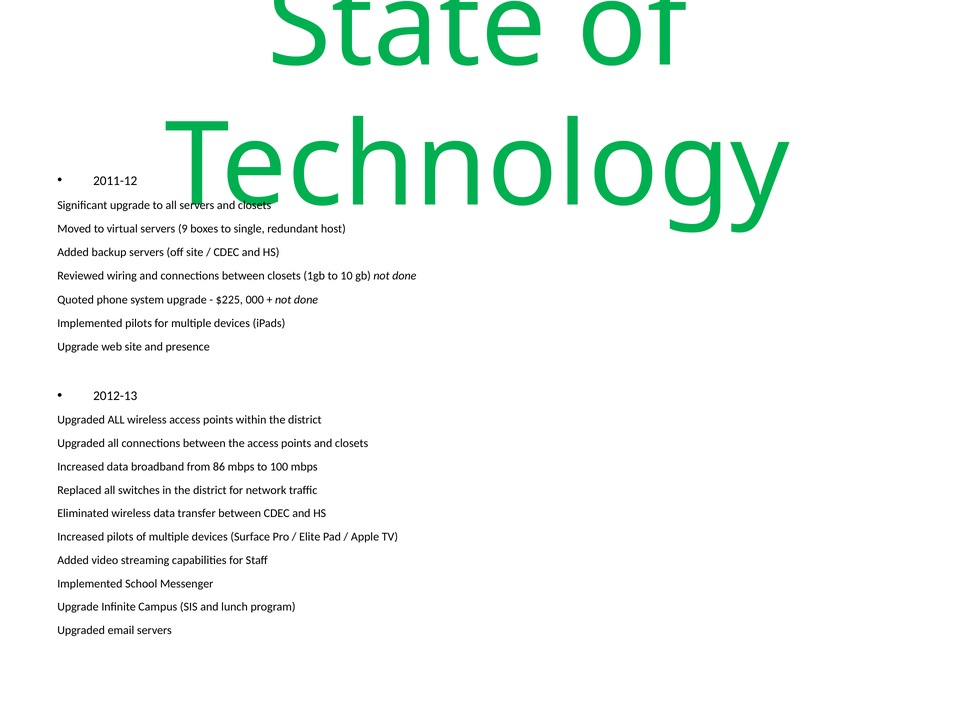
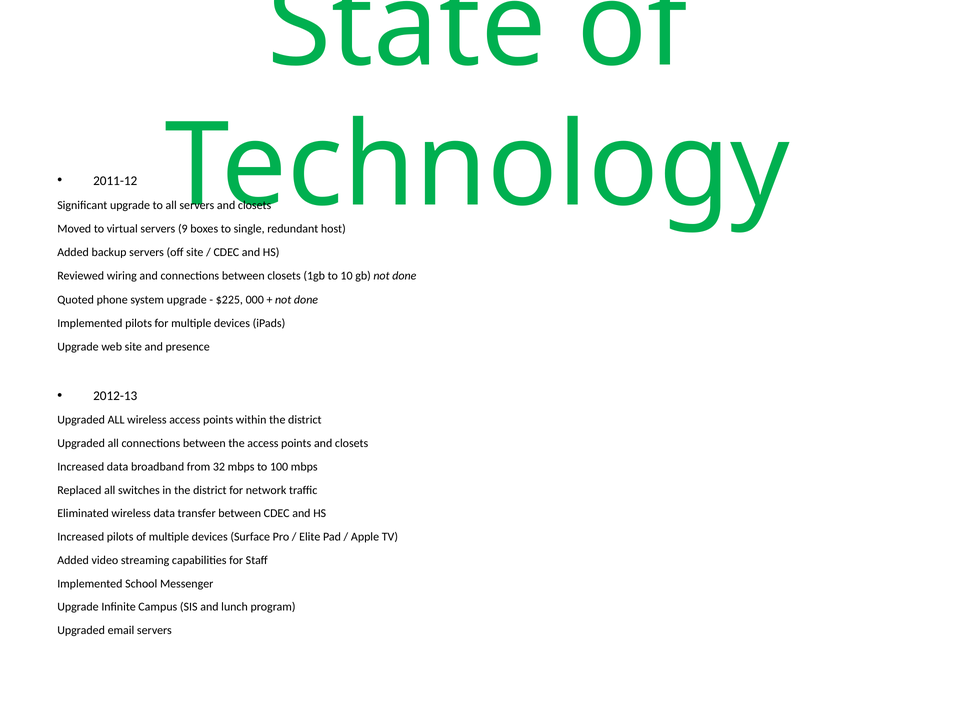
86: 86 -> 32 (219, 467)
